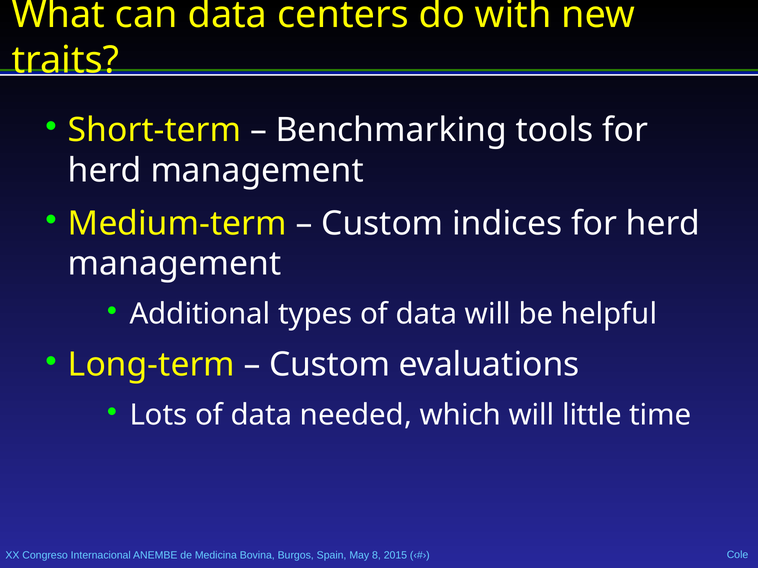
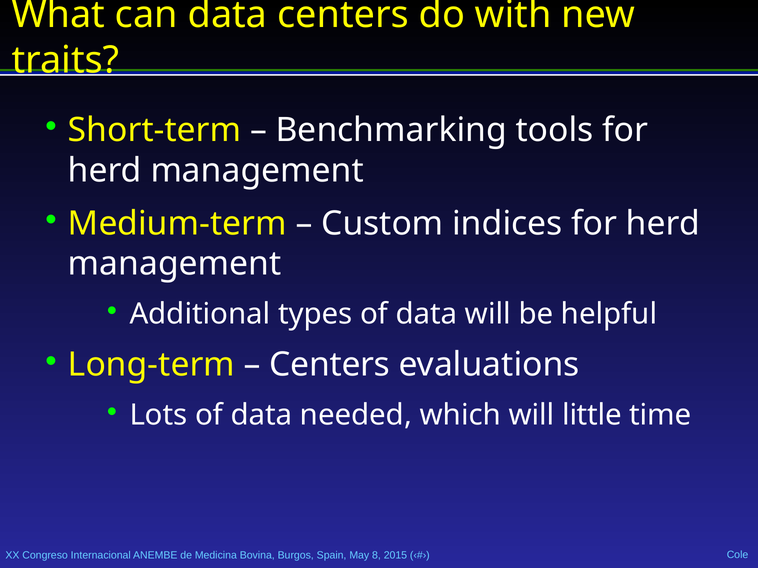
Custom: Custom -> Centers (330, 365)
